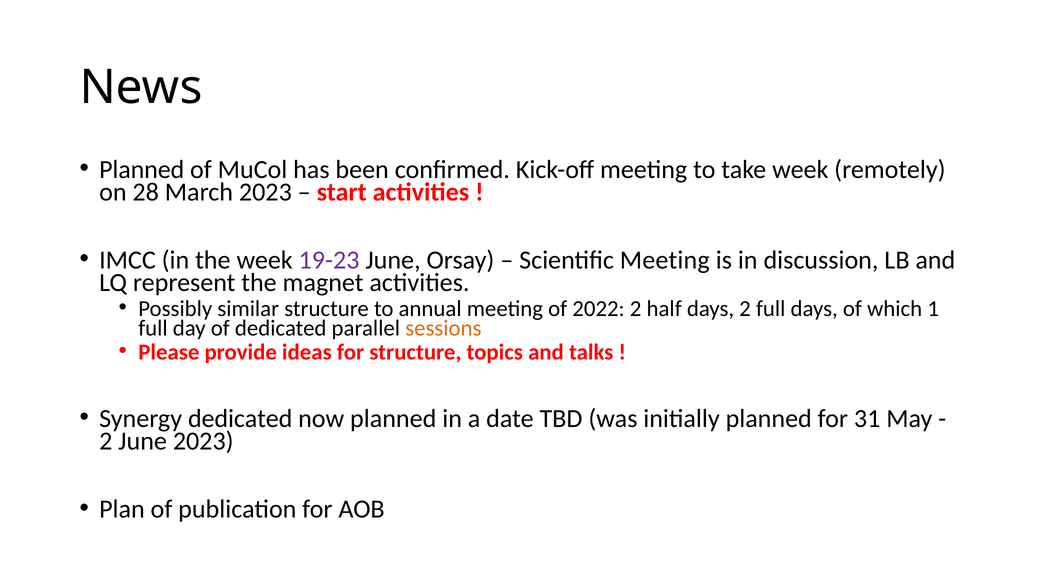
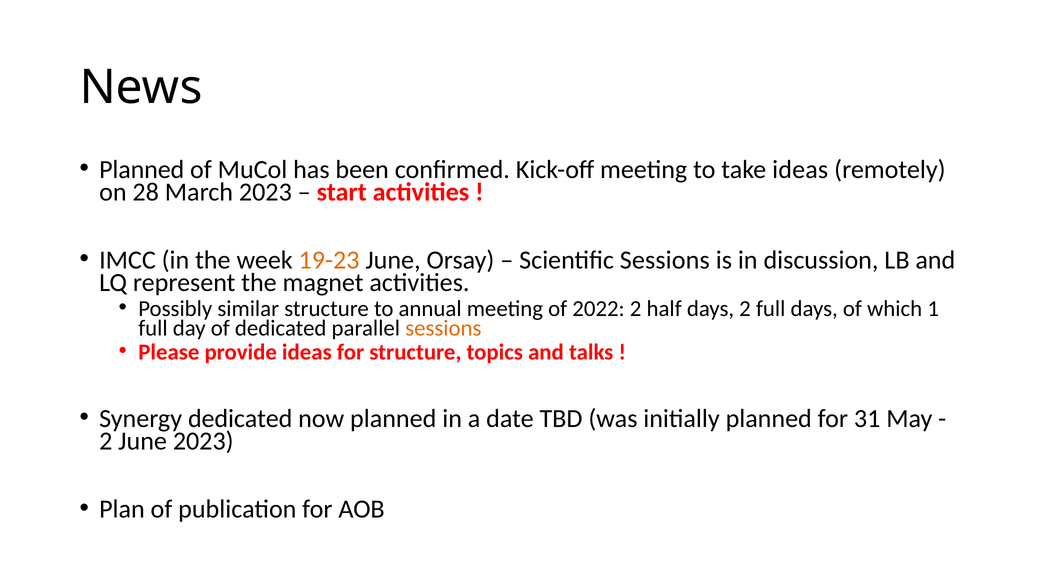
take week: week -> ideas (800, 170)
19-23 colour: purple -> orange (329, 260)
Scientific Meeting: Meeting -> Sessions (665, 260)
